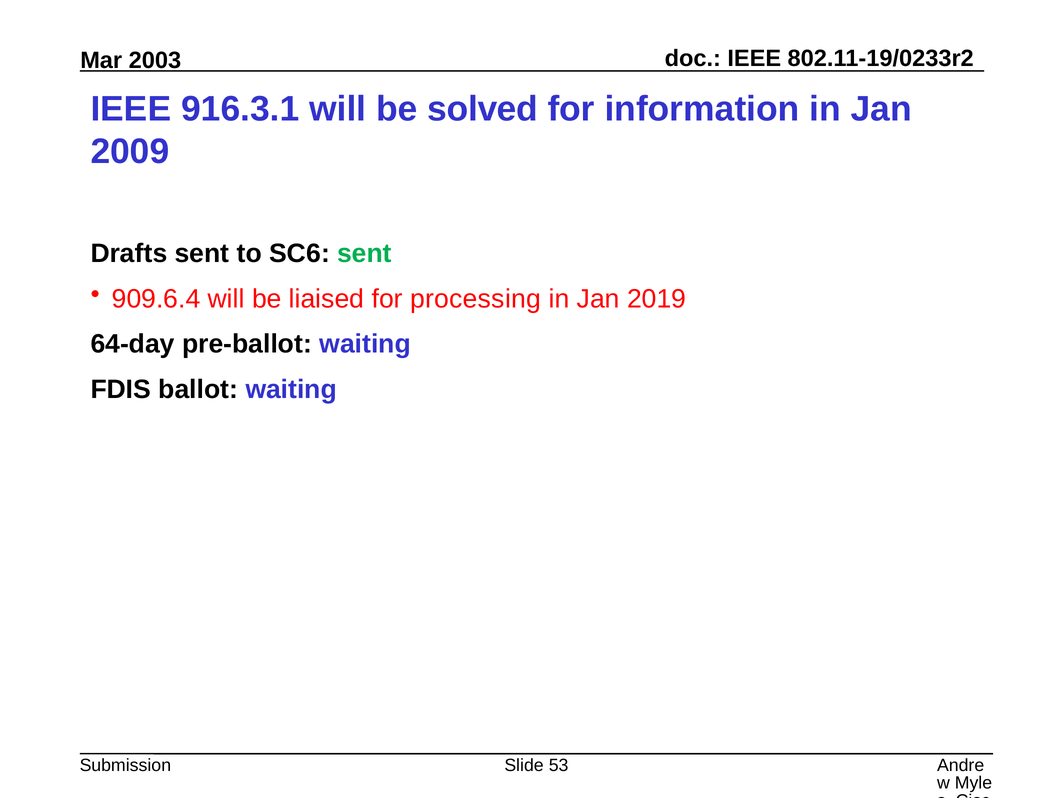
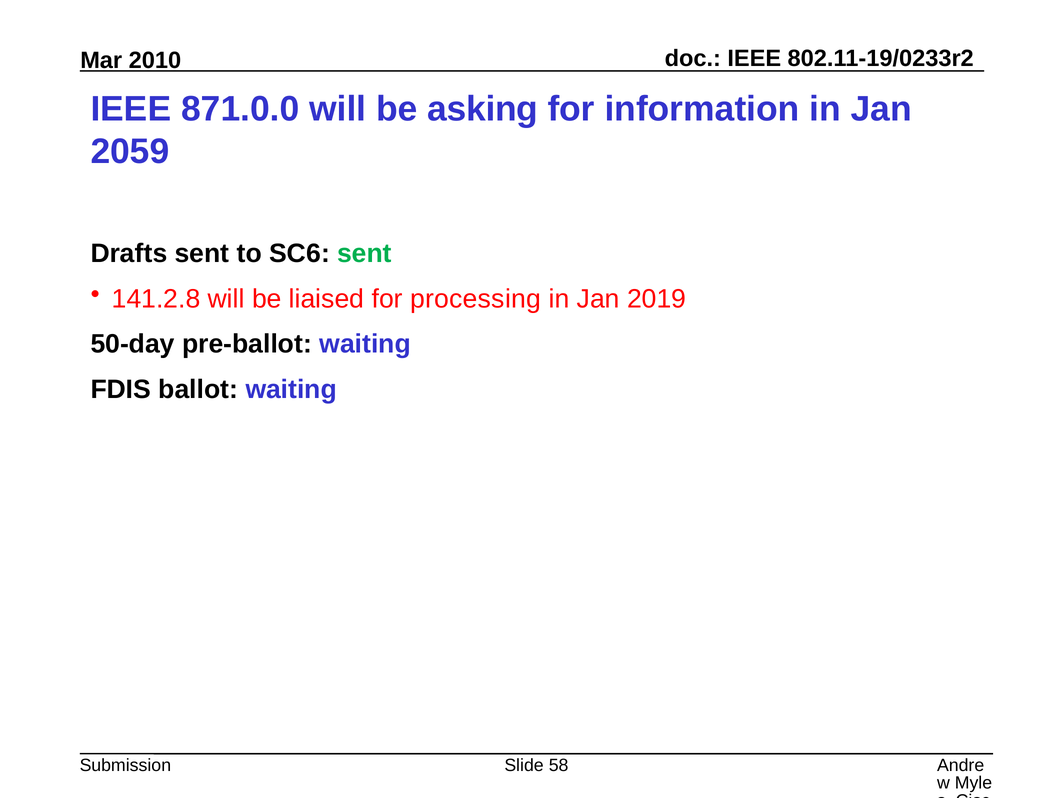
2003: 2003 -> 2010 (155, 60)
916.3.1: 916.3.1 -> 871.0.0 (240, 109)
solved: solved -> asking (483, 109)
2009: 2009 -> 2059 (130, 151)
909.6.4: 909.6.4 -> 141.2.8 (156, 299)
64-day: 64-day -> 50-day (133, 344)
53: 53 -> 58 (559, 765)
